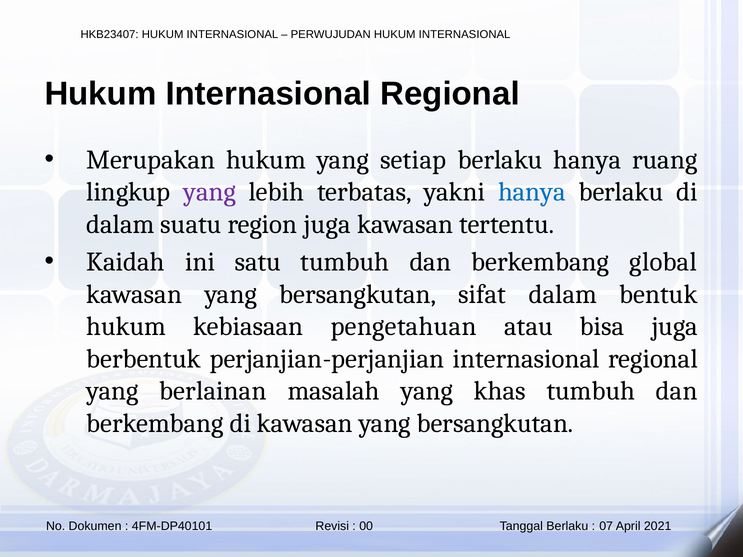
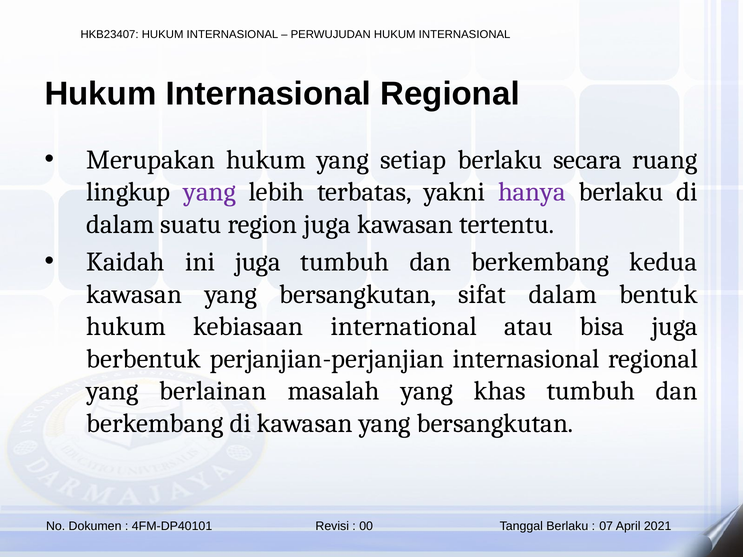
berlaku hanya: hanya -> secara (587, 160)
hanya colour: blue -> purple (532, 192)
ini satu: satu -> juga (258, 262)
global: global -> kedua (663, 262)
pengetahuan: pengetahuan -> international (404, 327)
